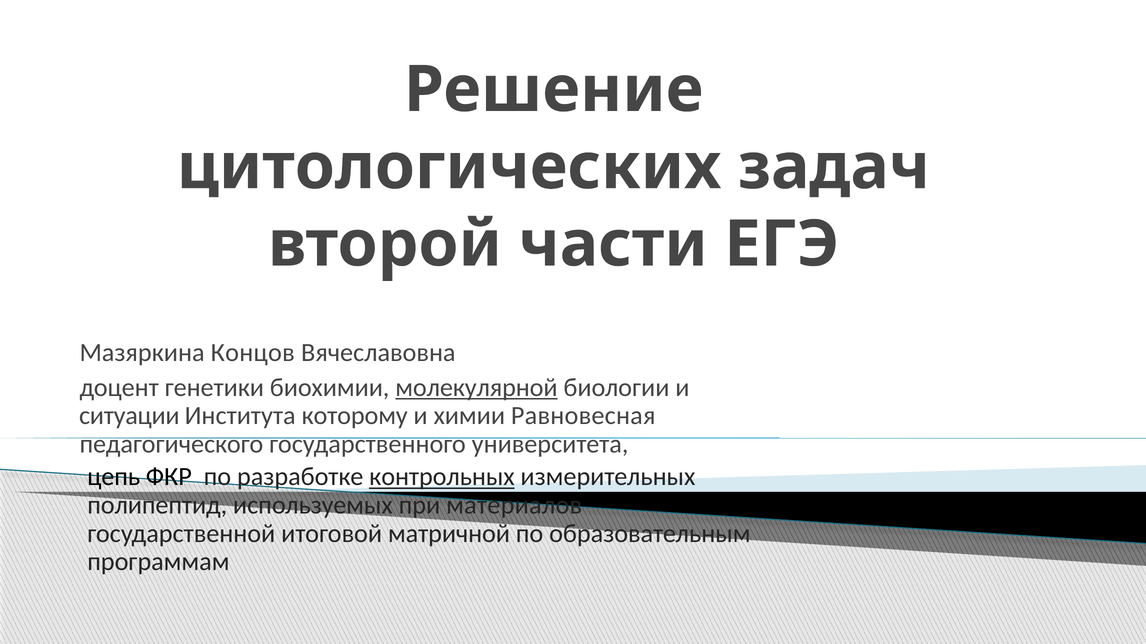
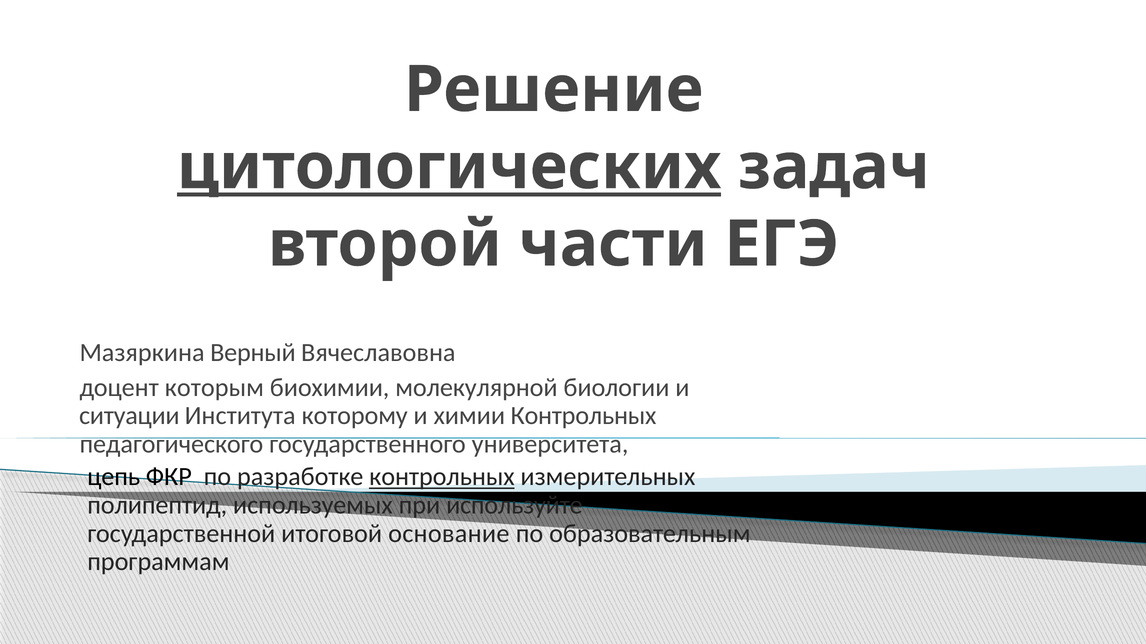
цитологических underline: none -> present (449, 167)
Концов: Концов -> Верный (253, 353)
генетики: генетики -> которым (214, 388)
молекулярной underline: present -> none (476, 388)
химии Равновесная: Равновесная -> Контрольных (583, 416)
материалов: материалов -> используйте (514, 506)
матричной: матричной -> основание (449, 534)
